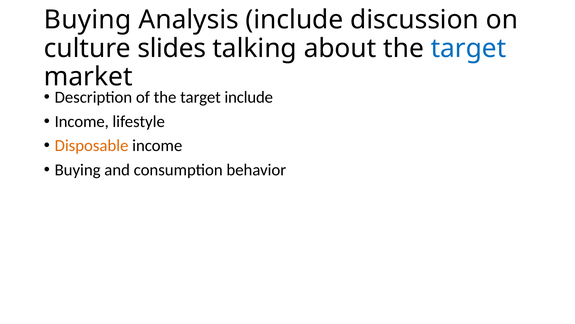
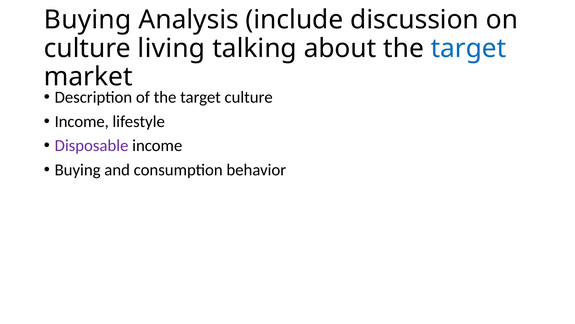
slides: slides -> living (171, 48)
target include: include -> culture (249, 97)
Disposable colour: orange -> purple (92, 145)
